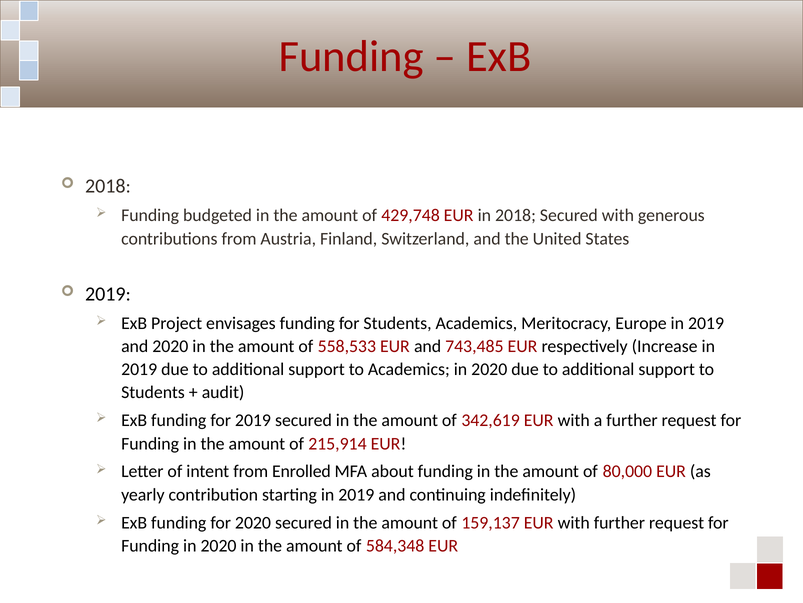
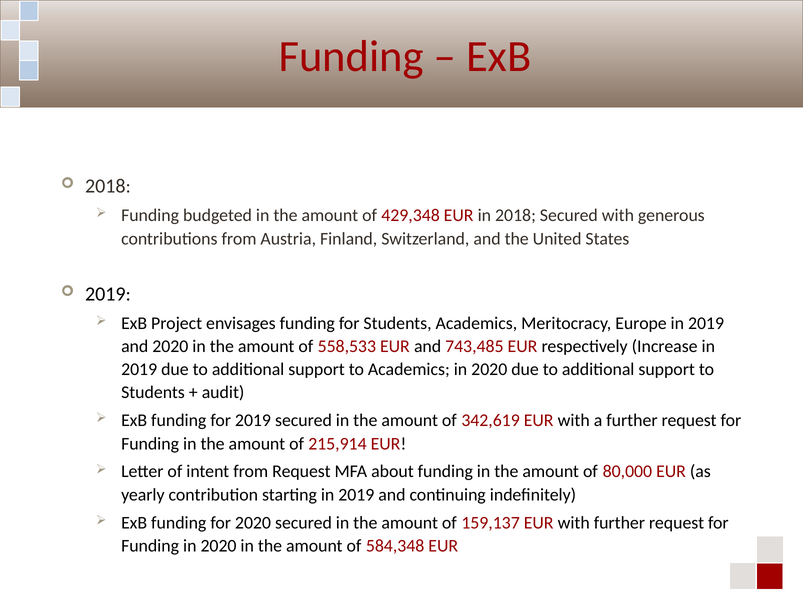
429,748: 429,748 -> 429,348 (411, 215)
from Enrolled: Enrolled -> Request (301, 471)
